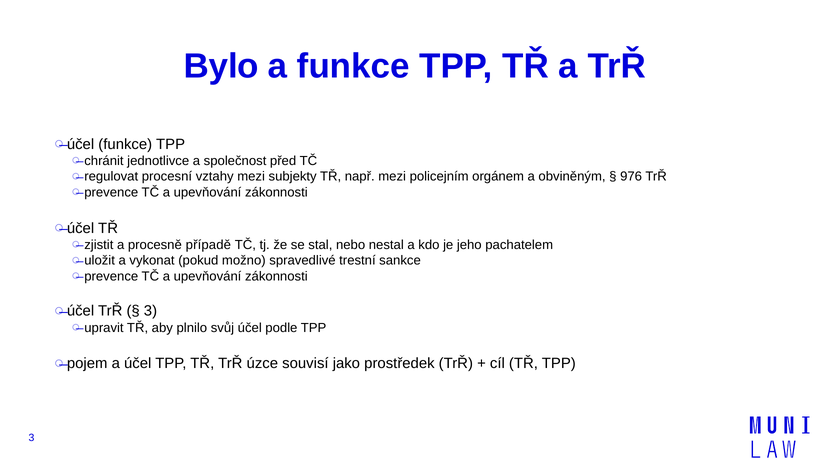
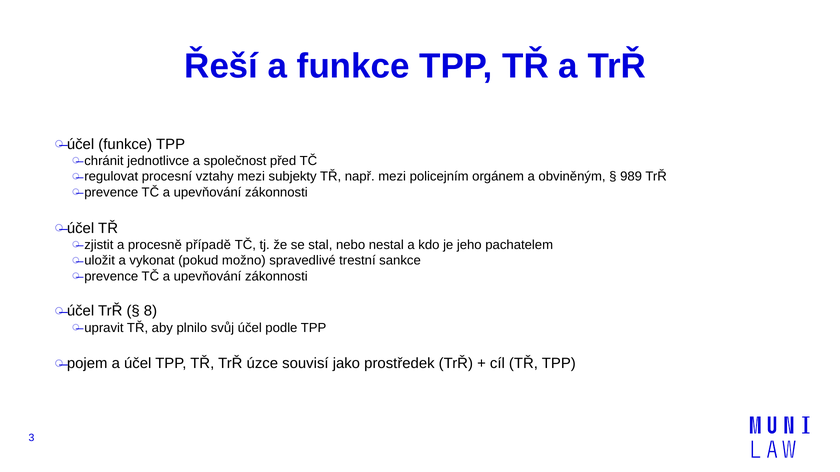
Bylo: Bylo -> Řeší (221, 66)
976: 976 -> 989 (631, 177)
3: 3 -> 8 (150, 311)
